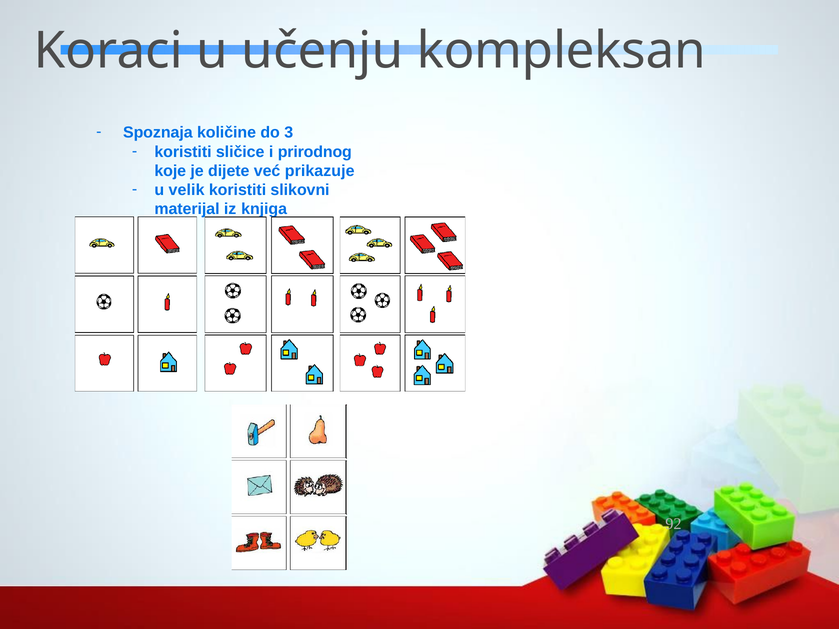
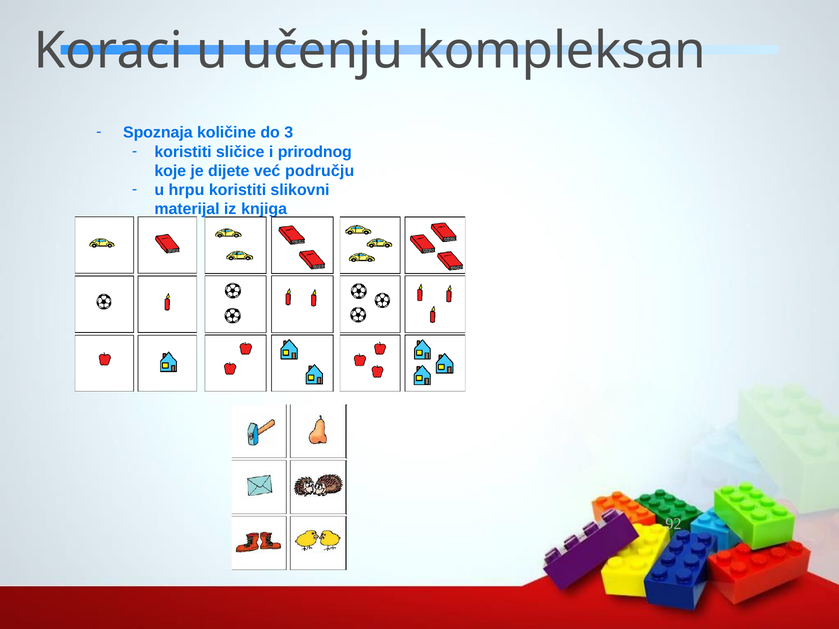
prikazuje: prikazuje -> području (320, 171)
velik: velik -> hrpu (187, 190)
